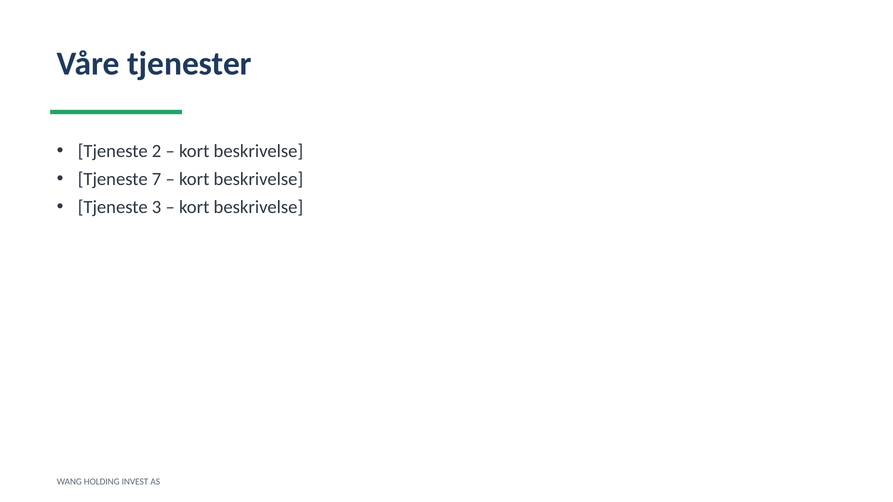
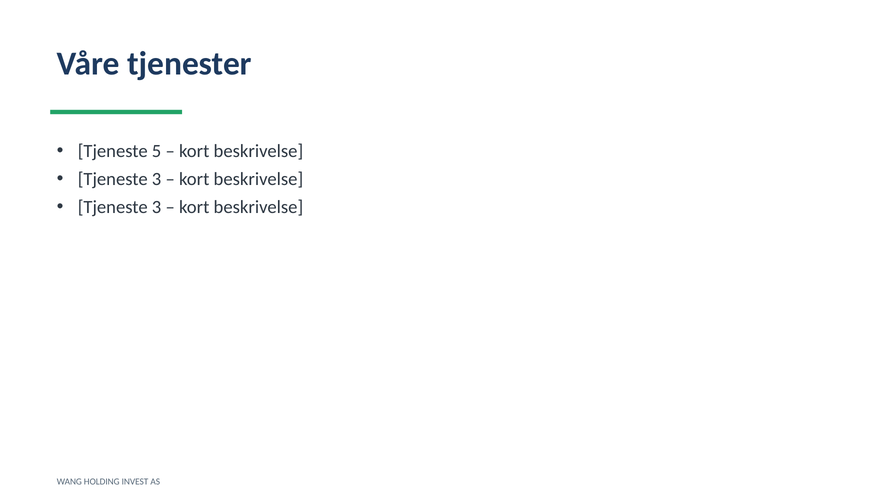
2: 2 -> 5 (157, 151)
7: 7 -> 3 (157, 179)
